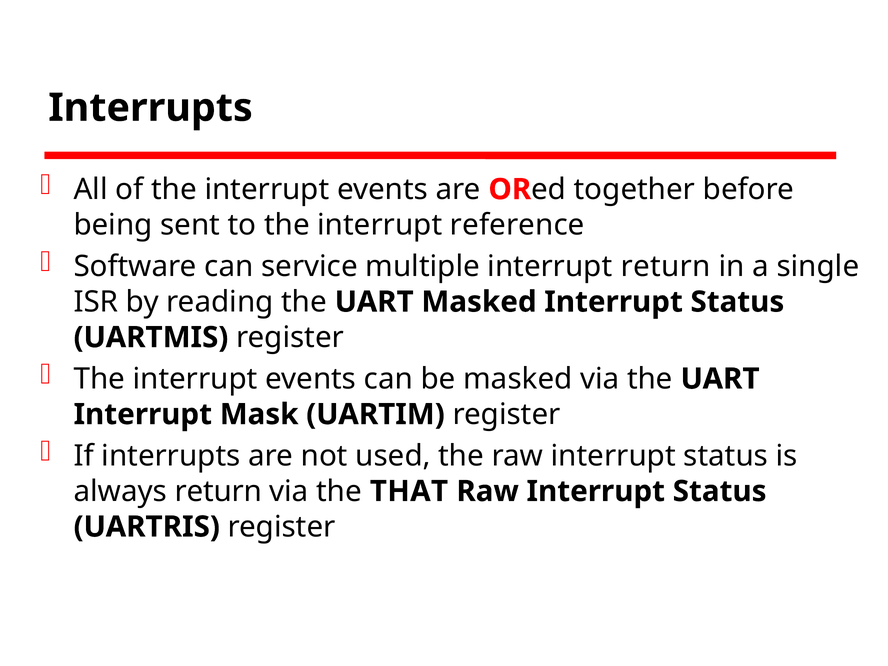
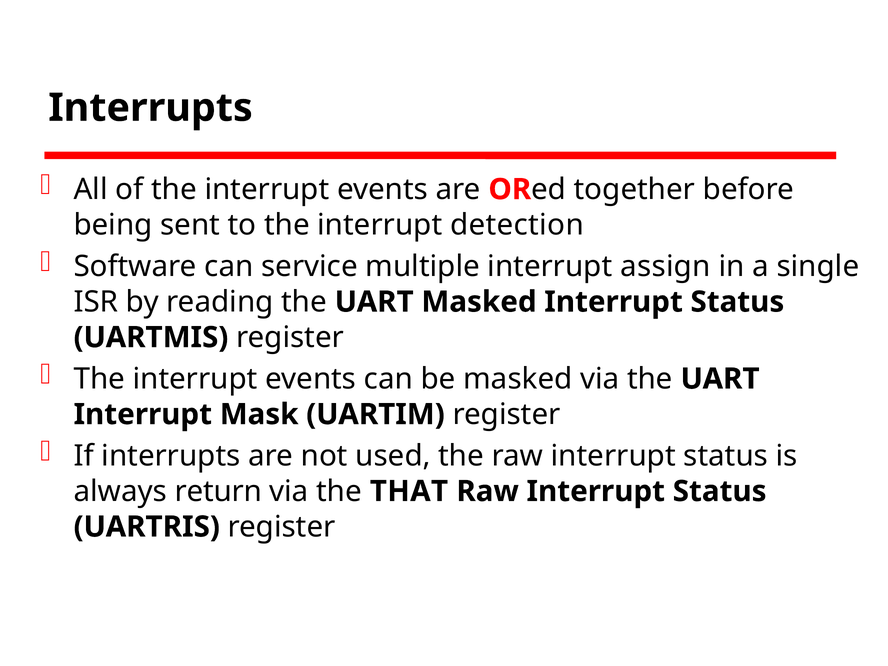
reference: reference -> detection (517, 225)
interrupt return: return -> assign (665, 266)
